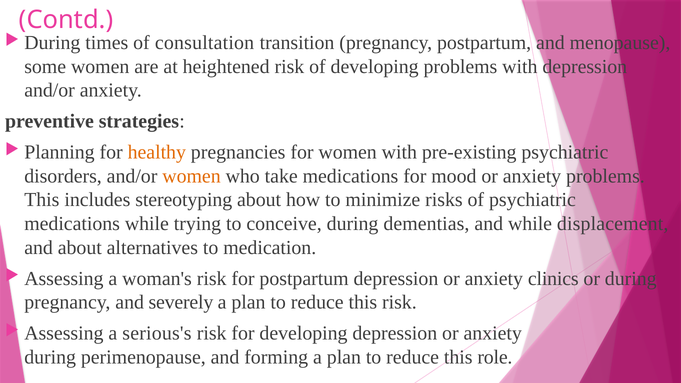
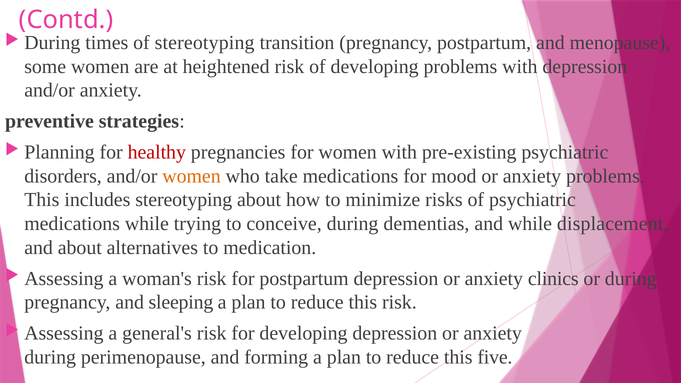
of consultation: consultation -> stereotyping (205, 43)
healthy colour: orange -> red (157, 152)
severely: severely -> sleeping (181, 302)
serious's: serious's -> general's (157, 333)
role: role -> five (495, 357)
